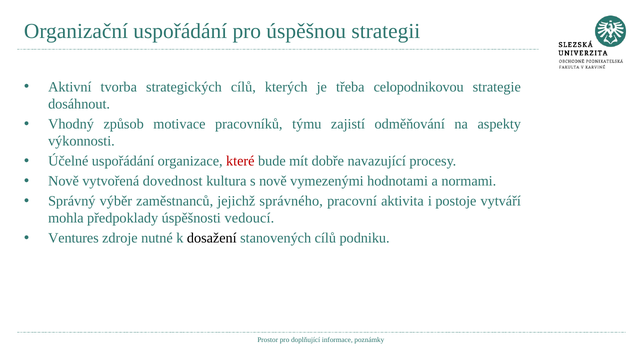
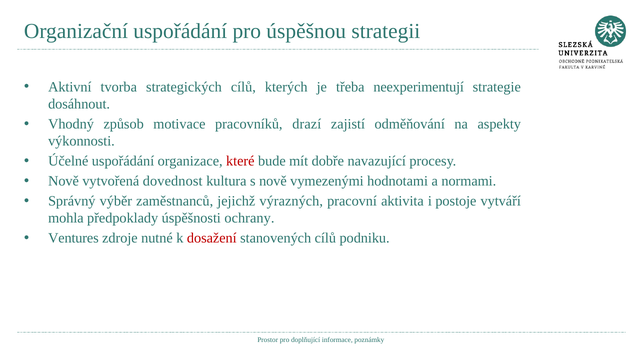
celopodnikovou: celopodnikovou -> neexperimentují (419, 87)
týmu: týmu -> drazí (307, 124)
správného: správného -> výrazných (291, 201)
vedoucí: vedoucí -> ochrany (249, 218)
dosažení colour: black -> red (212, 238)
